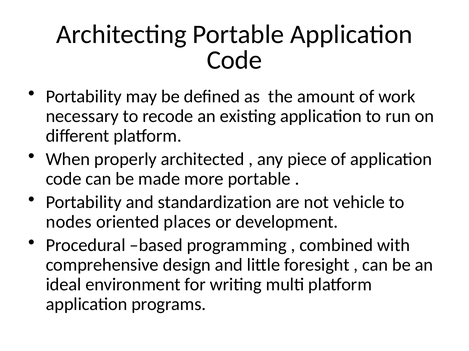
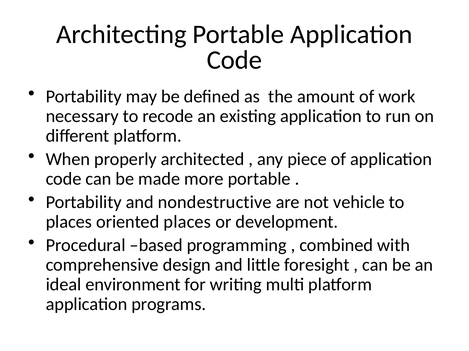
standardization: standardization -> nondestructive (215, 203)
nodes: nodes -> places (69, 222)
